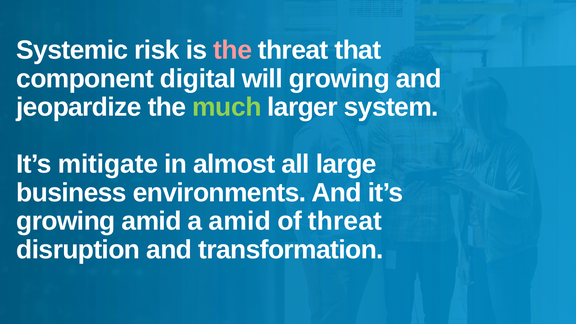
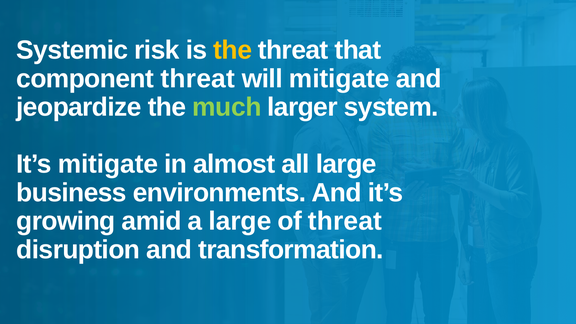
the colour: pink -> yellow (233, 50)
component digital: digital -> threat (198, 79)
will growing: growing -> mitigate (339, 79)
a amid: amid -> large (240, 221)
